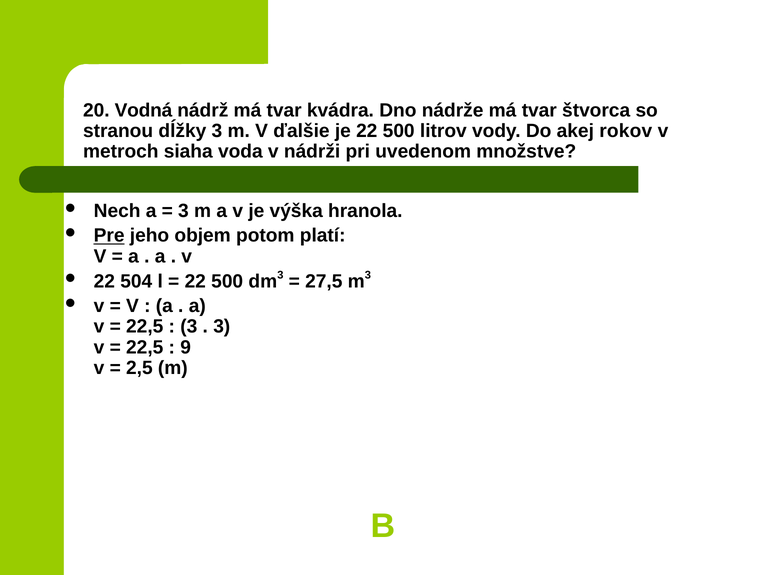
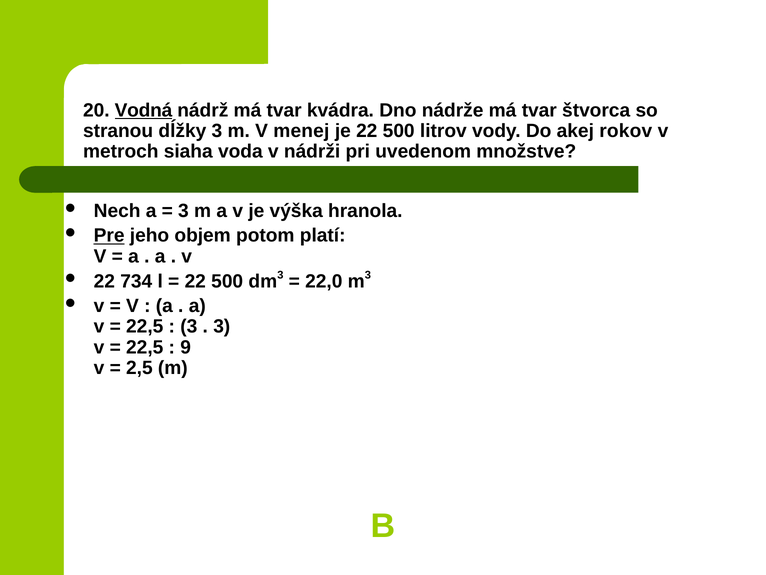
Vodná underline: none -> present (144, 110)
ďalšie: ďalšie -> menej (301, 131)
504: 504 -> 734 (136, 281)
27,5: 27,5 -> 22,0 (324, 281)
